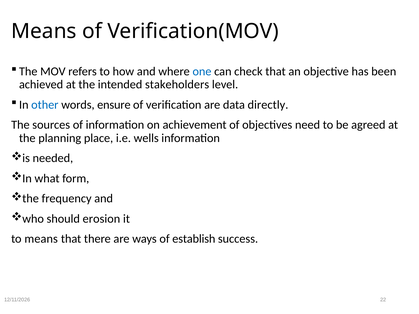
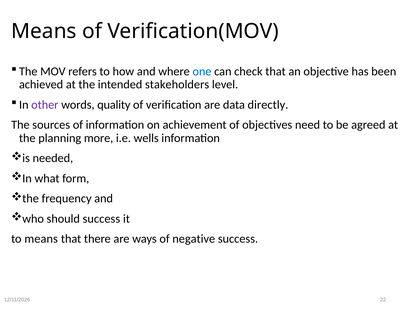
other colour: blue -> purple (45, 105)
ensure: ensure -> quality (114, 105)
place: place -> more (99, 138)
should erosion: erosion -> success (101, 219)
establish: establish -> negative (194, 239)
